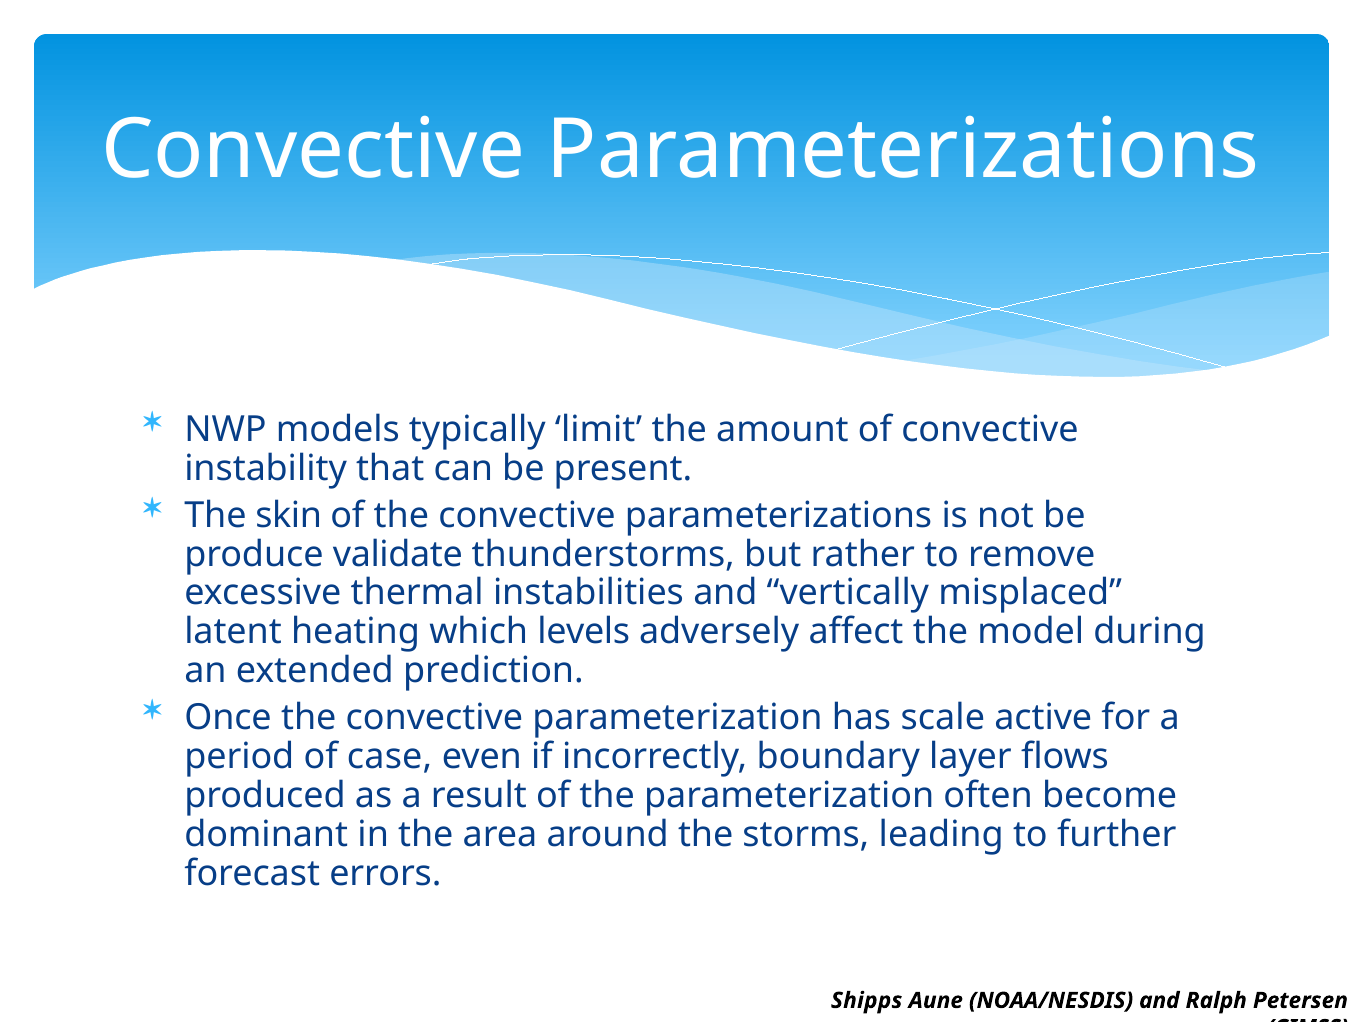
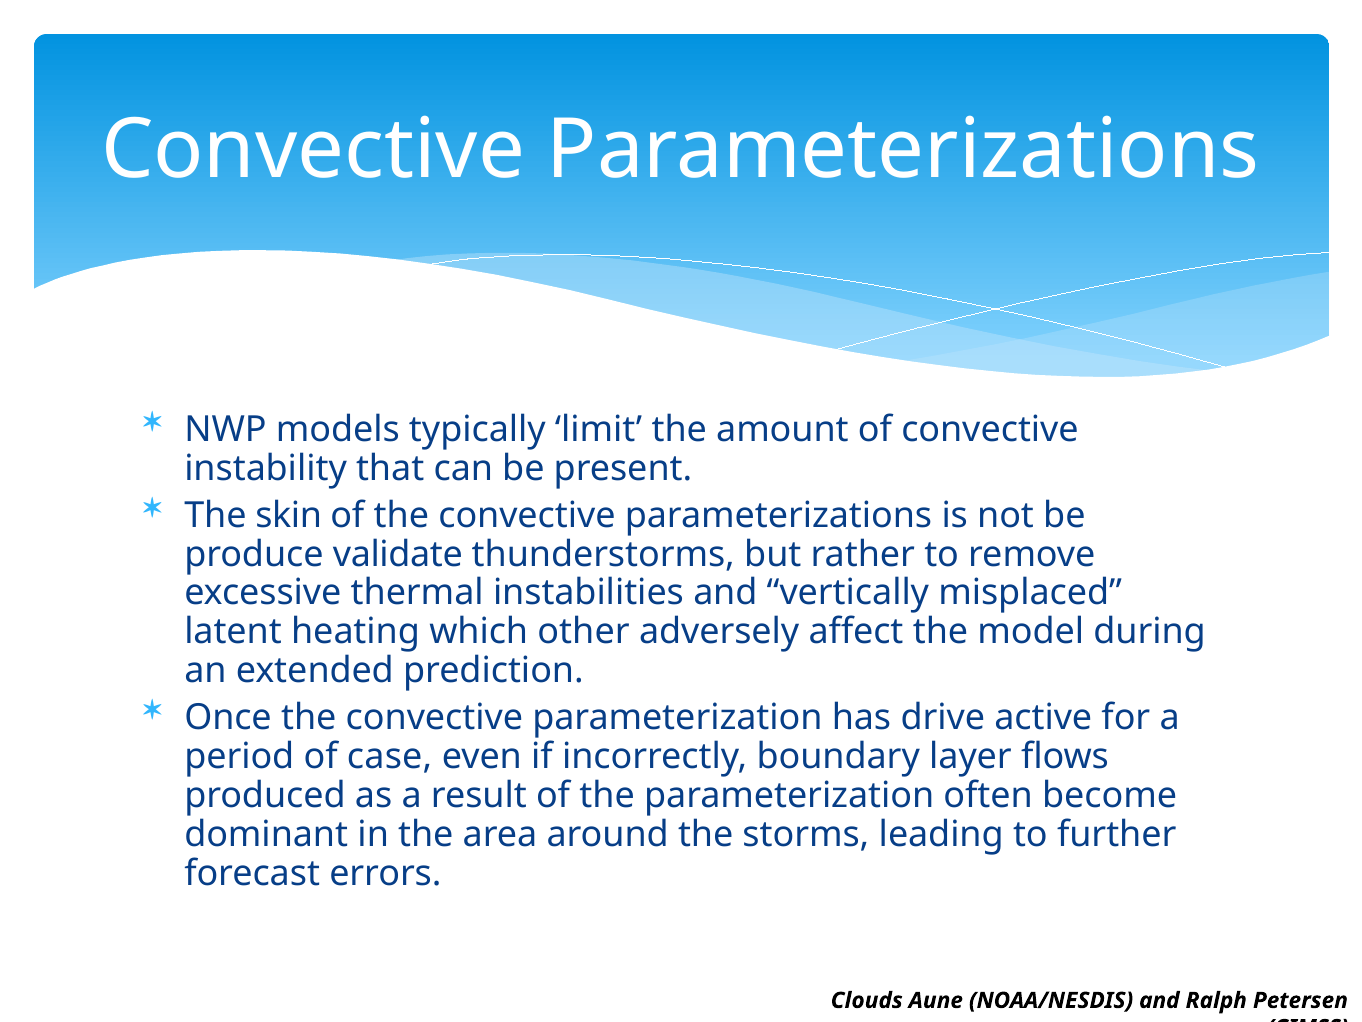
levels: levels -> other (584, 632)
scale: scale -> drive (943, 717)
Shipps: Shipps -> Clouds (867, 1000)
